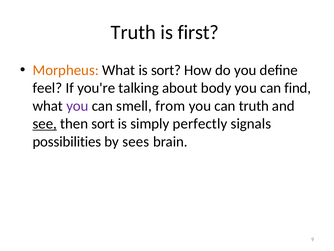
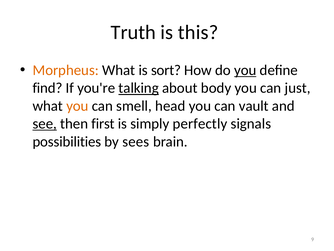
first: first -> this (198, 32)
you underline: none -> present (245, 70)
feel: feel -> find (48, 88)
talking underline: none -> present (139, 88)
find: find -> just (298, 88)
you colour: purple -> orange (77, 106)
from: from -> head (170, 106)
can truth: truth -> vault (254, 106)
then sort: sort -> first (103, 124)
